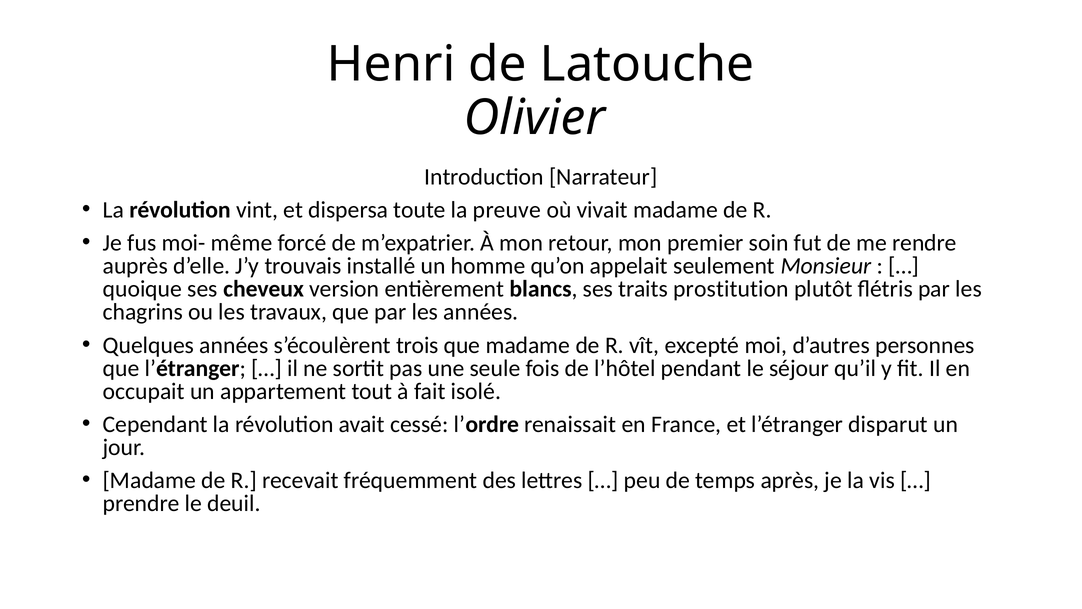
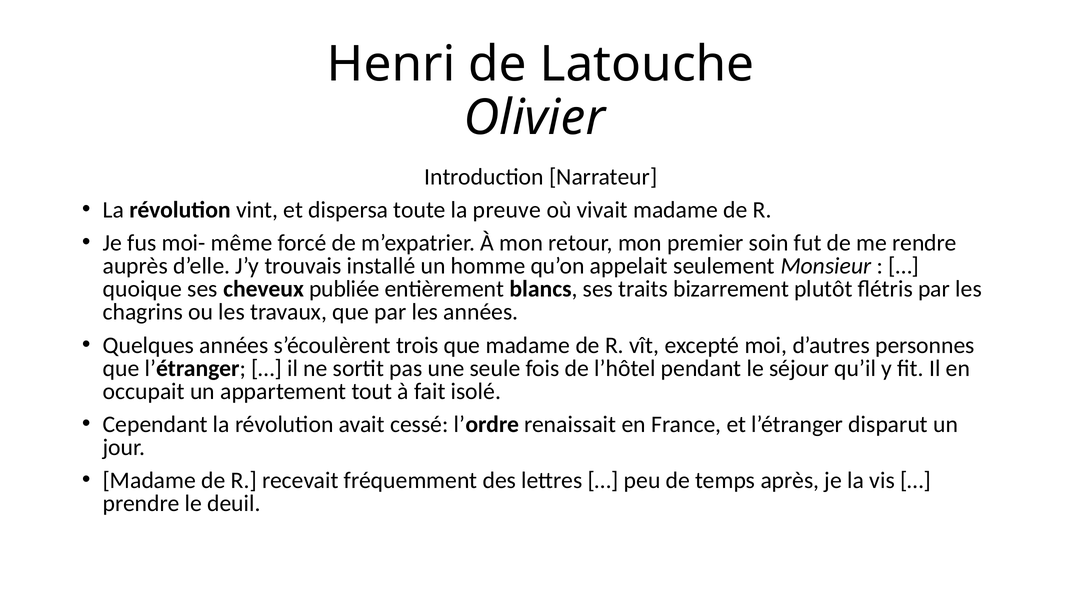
version: version -> publiée (344, 289)
prostitution: prostitution -> bizarrement (731, 289)
